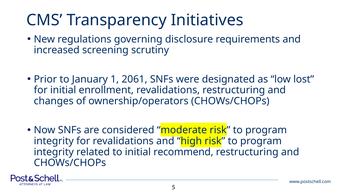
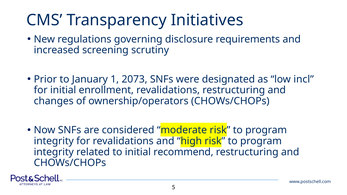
2061: 2061 -> 2073 (134, 79)
lost: lost -> incl (304, 79)
